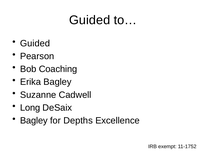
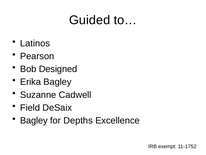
Guided: Guided -> Latinos (35, 43)
Coaching: Coaching -> Designed (58, 69)
Long: Long -> Field (30, 107)
